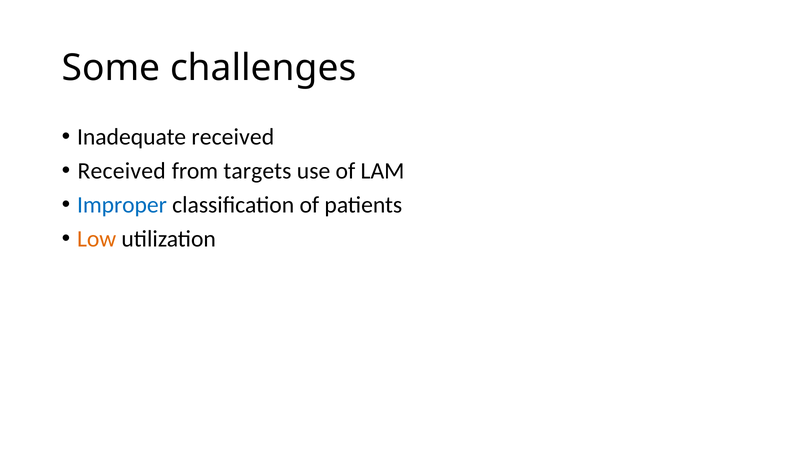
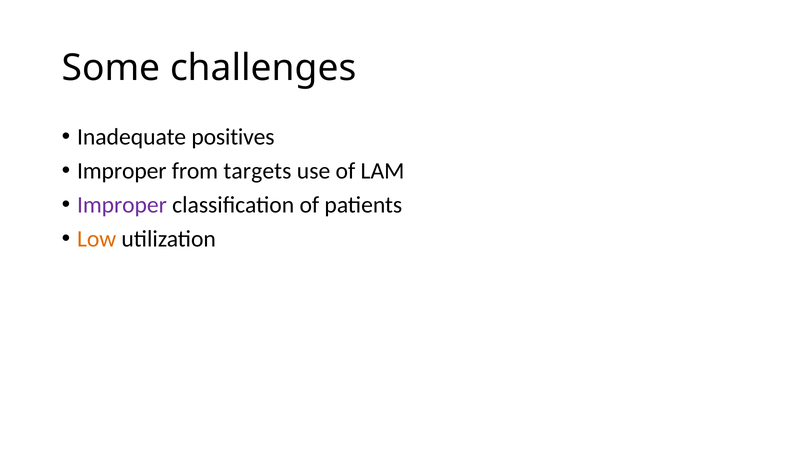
Inadequate received: received -> positives (233, 137)
Received: Received -> Improper (122, 171)
Improper colour: blue -> purple (122, 205)
